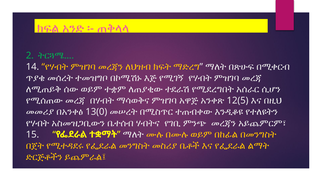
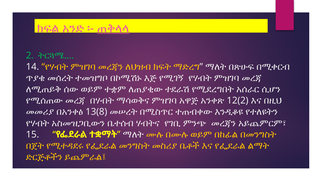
ጠቅላላ underline: none -> present (113, 28)
12(5: 12(5 -> 12(2 (238, 101)
13(0: 13(0 -> 13(8 (96, 112)
